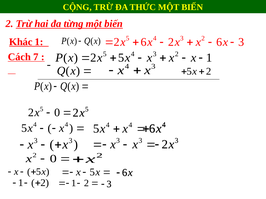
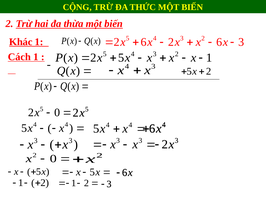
từng: từng -> thừa (74, 24)
Cách 7: 7 -> 1 (36, 57)
